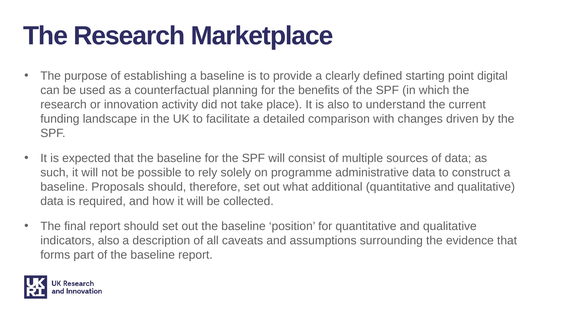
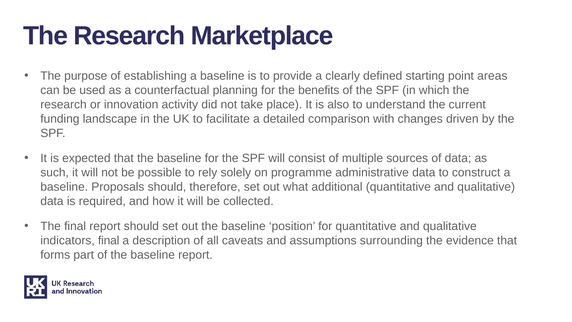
digital: digital -> areas (492, 76)
indicators also: also -> final (109, 240)
